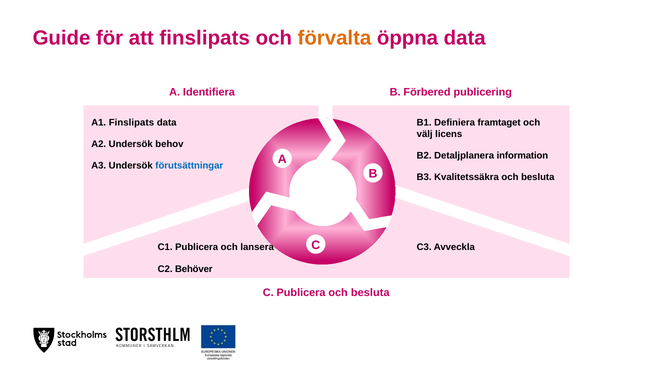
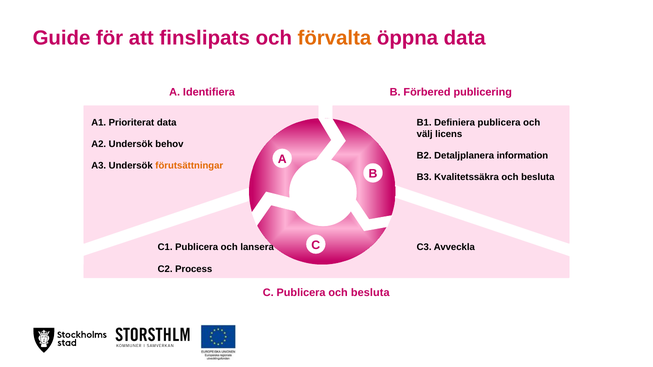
A1 Finslipats: Finslipats -> Prioriterat (131, 123)
Definiera framtaget: framtaget -> publicera (499, 123)
förutsättningar colour: blue -> orange (189, 166)
Behöver: Behöver -> Process (194, 269)
